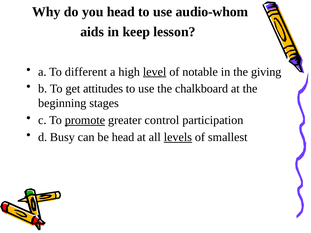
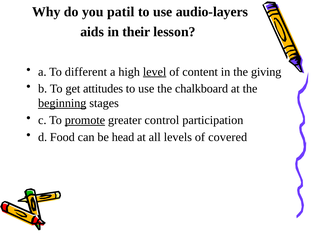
you head: head -> patil (121, 12)
audio-whom: audio-whom -> audio-layers (212, 12)
keep: keep -> their (136, 32)
notable: notable -> content (200, 72)
beginning underline: none -> present (62, 103)
Busy: Busy -> Food (62, 137)
levels underline: present -> none (178, 137)
smallest: smallest -> covered (228, 137)
